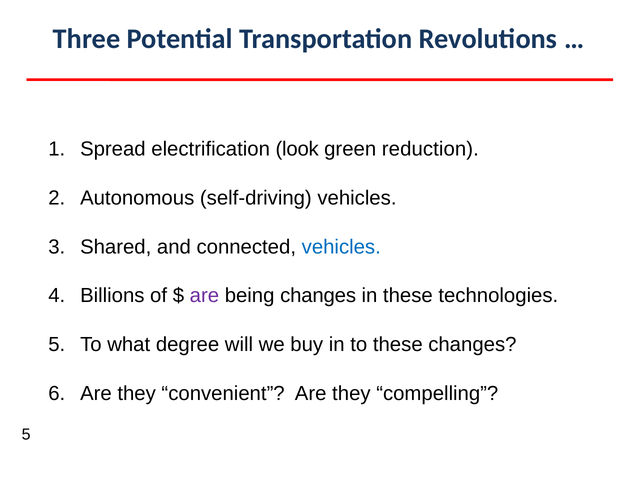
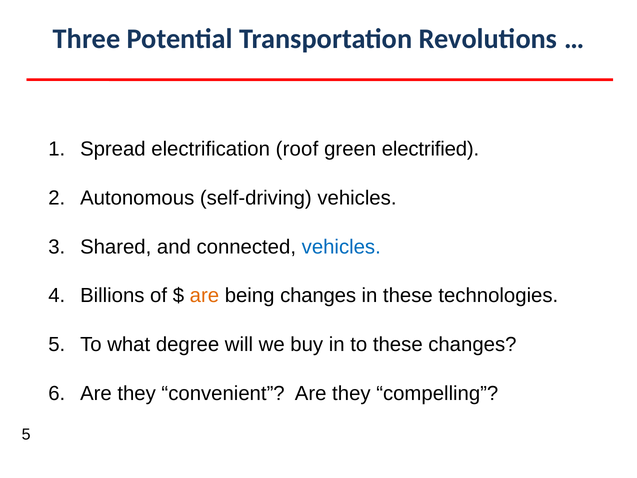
look: look -> roof (297, 149)
reduction: reduction -> electrified (431, 149)
are colour: purple -> orange (204, 295)
